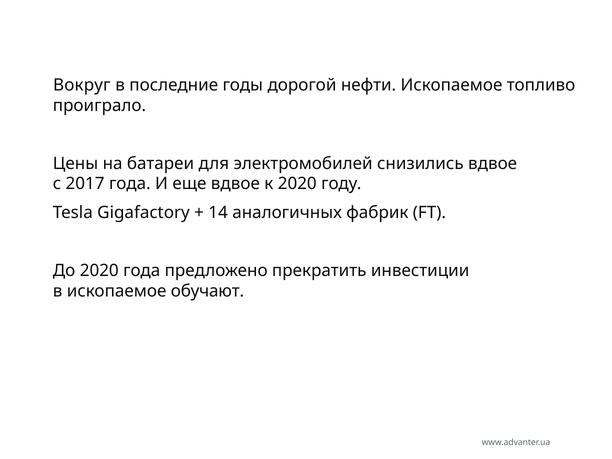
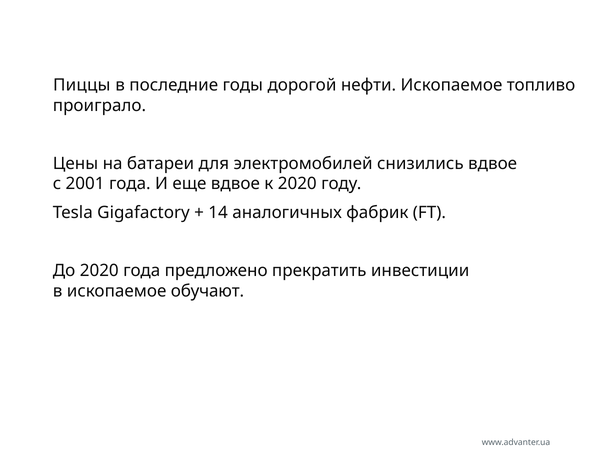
Вокруг: Вокруг -> Пиццы (82, 85)
2017: 2017 -> 2001 (85, 184)
